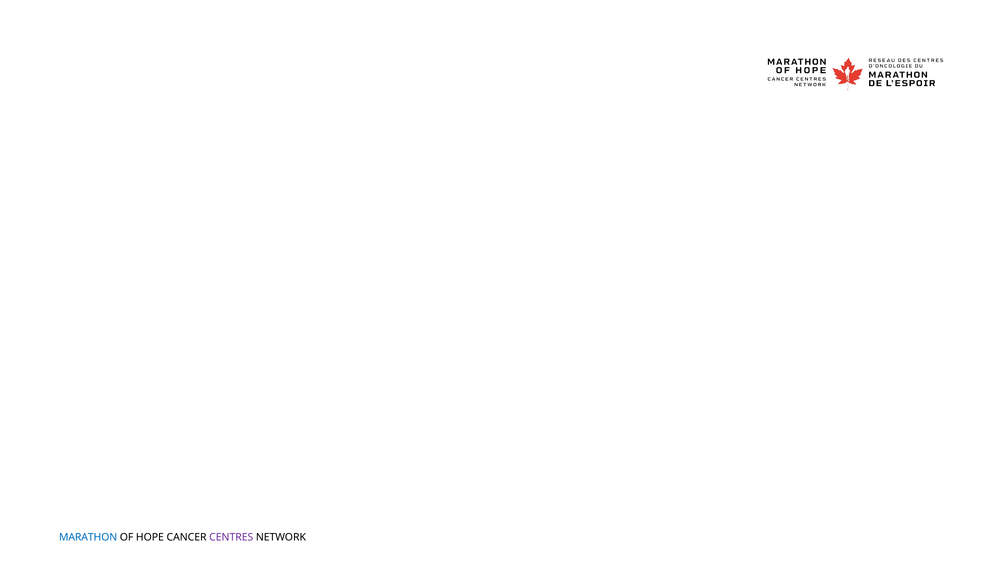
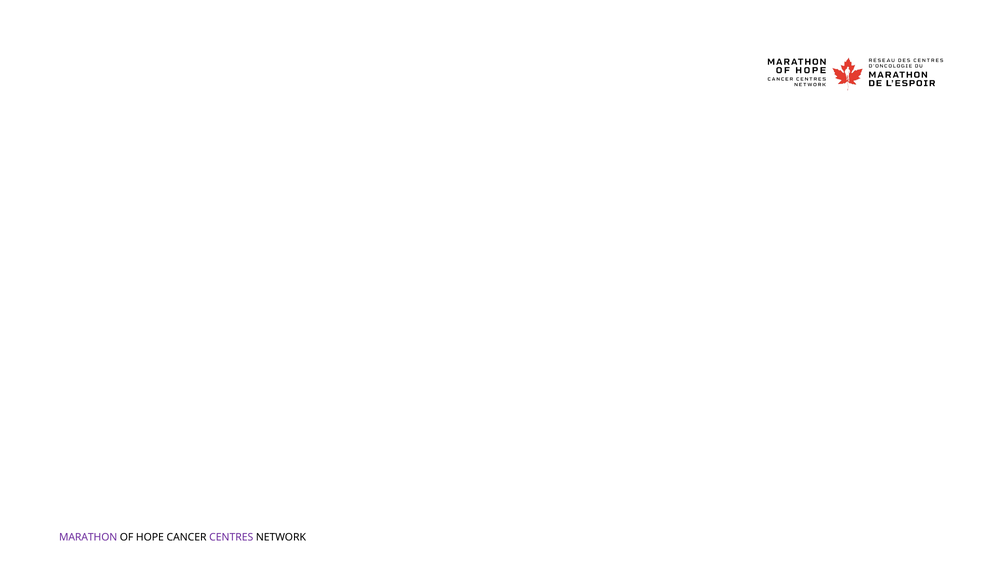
MARATHON colour: blue -> purple (88, 538)
